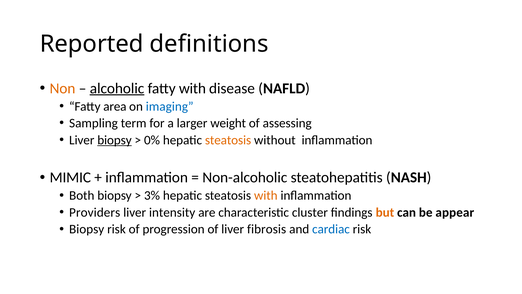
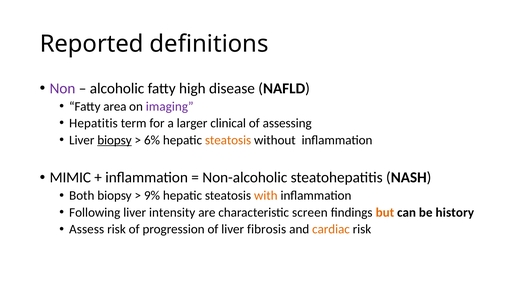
Non colour: orange -> purple (62, 88)
alcoholic underline: present -> none (117, 88)
fatty with: with -> high (192, 88)
imaging colour: blue -> purple (170, 106)
Sampling: Sampling -> Hepatitis (93, 123)
weight: weight -> clinical (228, 123)
0%: 0% -> 6% (152, 140)
3%: 3% -> 9% (152, 195)
Providers: Providers -> Following (95, 212)
cluster: cluster -> screen (310, 212)
appear: appear -> history (455, 212)
Biopsy: Biopsy -> Assess (87, 229)
cardiac colour: blue -> orange (331, 229)
